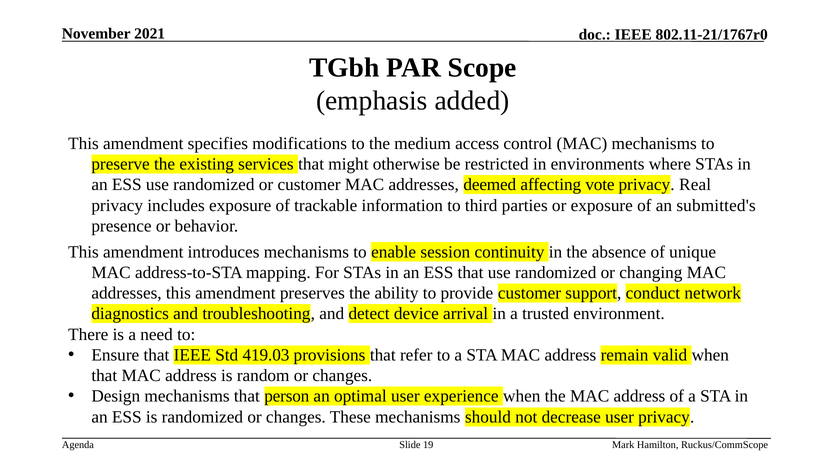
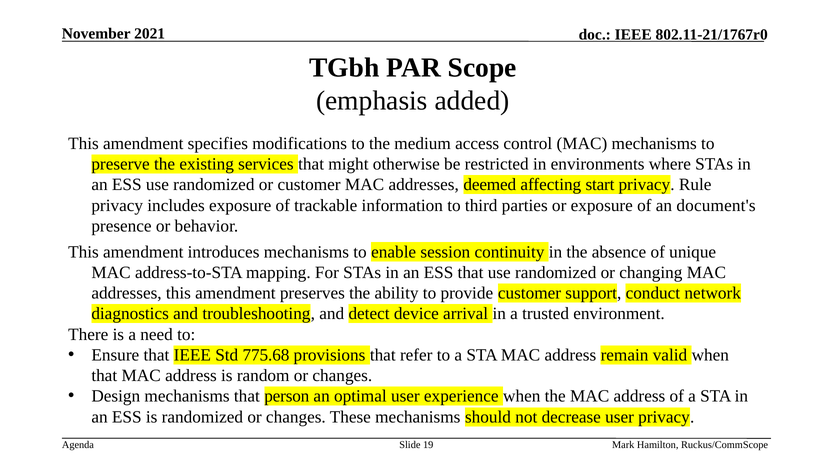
vote: vote -> start (600, 185)
Real: Real -> Rule (695, 185)
submitted's: submitted's -> document's (716, 206)
419.03: 419.03 -> 775.68 (266, 355)
